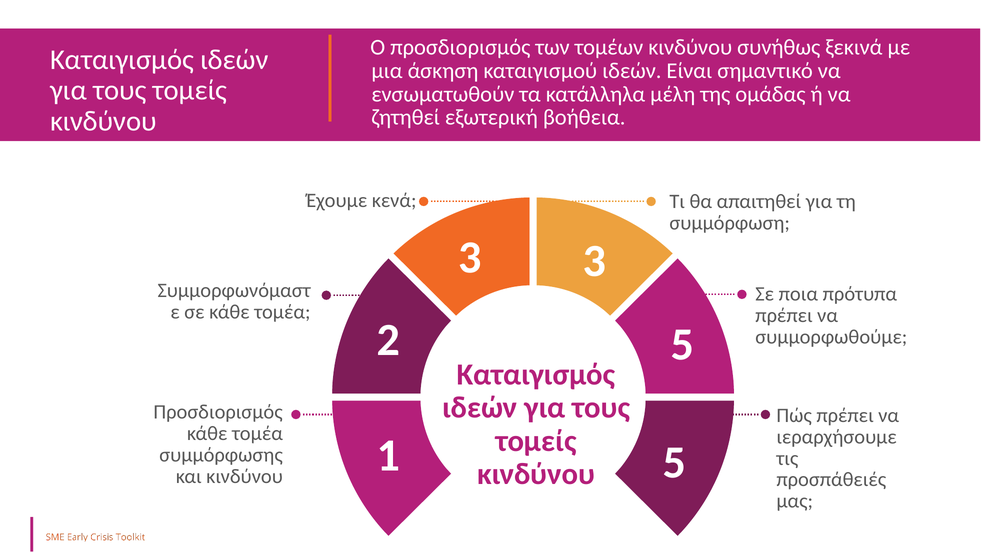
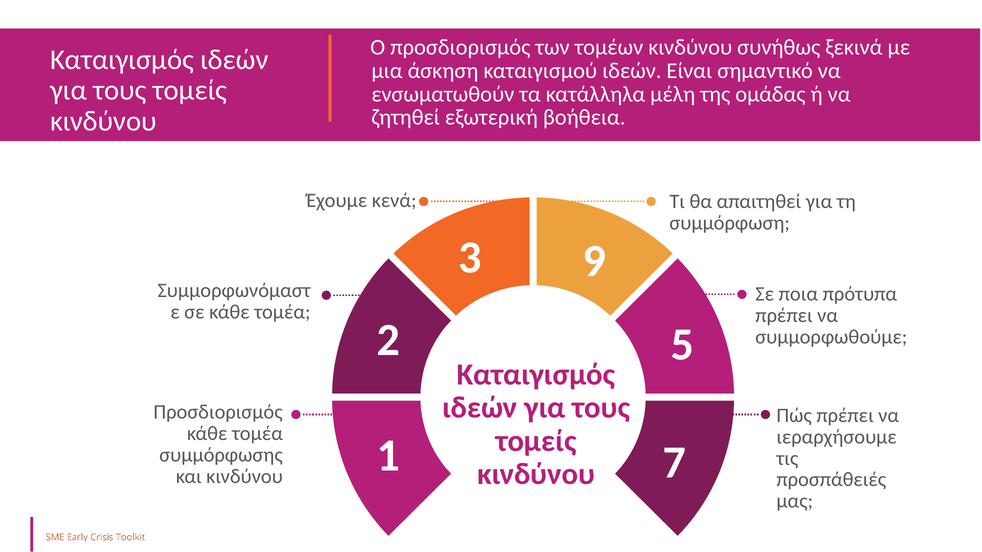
3 3: 3 -> 9 (594, 261)
1 5: 5 -> 7 (675, 463)
